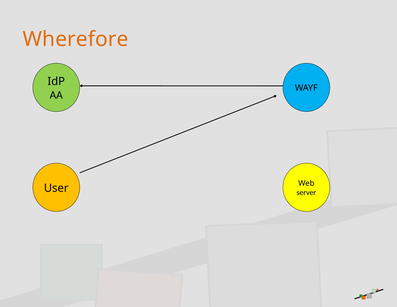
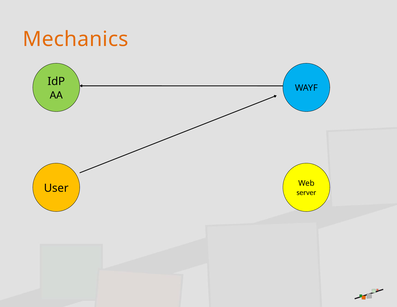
Wherefore: Wherefore -> Mechanics (75, 39)
